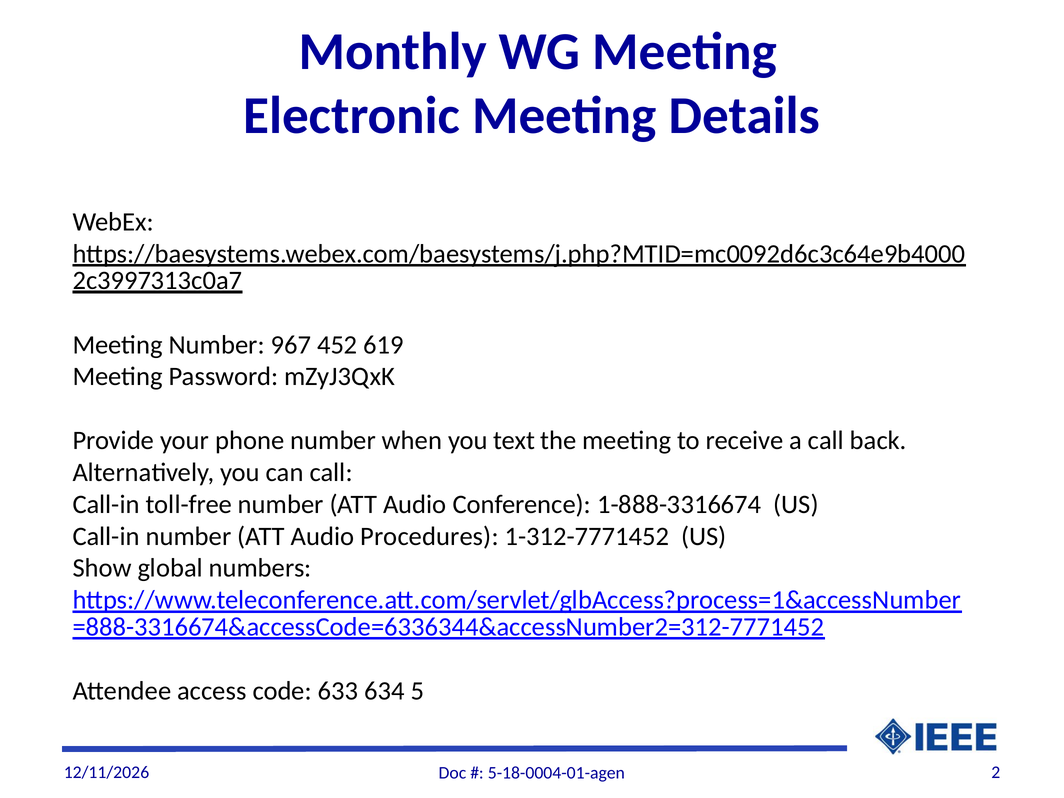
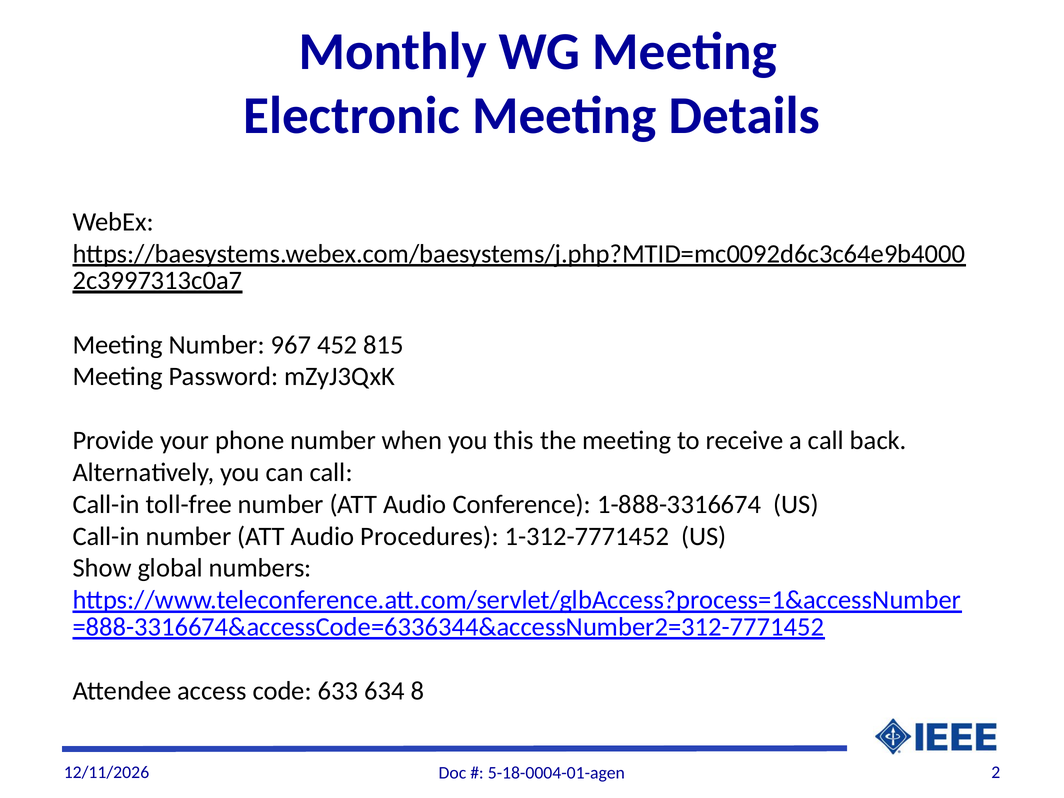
619: 619 -> 815 (384, 345)
text: text -> this (514, 441)
5: 5 -> 8 (417, 691)
